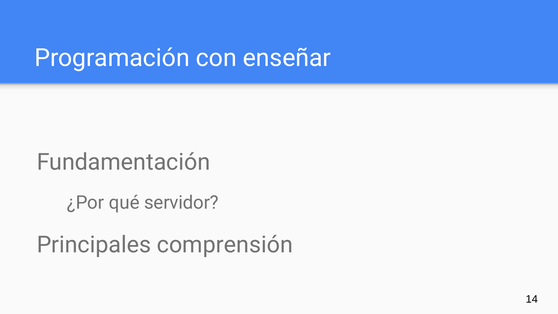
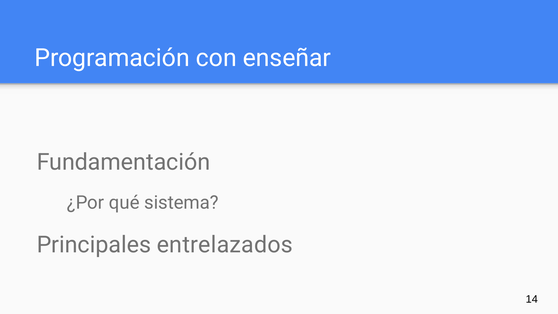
servidor: servidor -> sistema (181, 203)
comprensión: comprensión -> entrelazados (225, 245)
